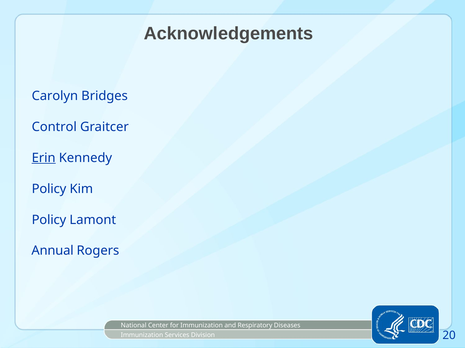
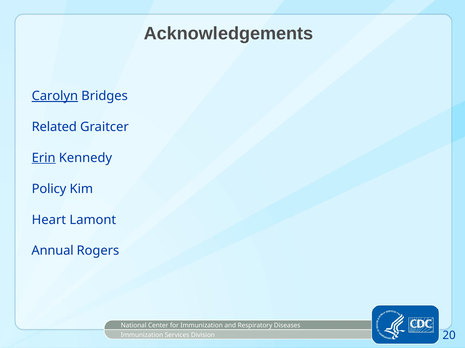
Carolyn underline: none -> present (55, 96)
Control: Control -> Related (54, 127)
Policy: Policy -> Heart (49, 220)
